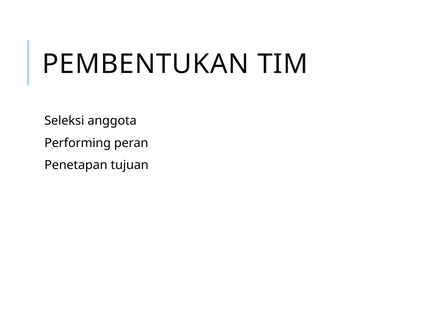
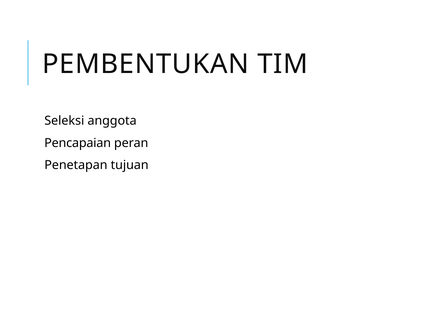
Performing: Performing -> Pencapaian (78, 143)
